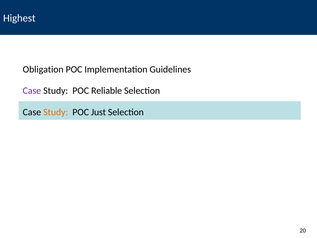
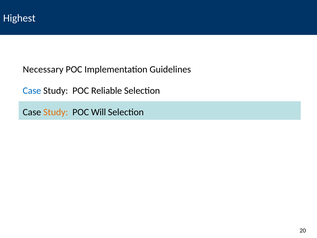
Obligation: Obligation -> Necessary (43, 69)
Case colour: purple -> blue (32, 91)
Just: Just -> Will (98, 112)
